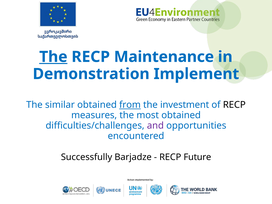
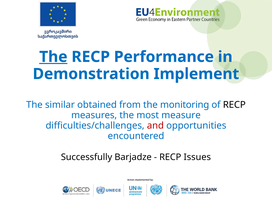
Maintenance: Maintenance -> Performance (164, 57)
from underline: present -> none (130, 105)
investment: investment -> monitoring (185, 105)
most obtained: obtained -> measure (181, 115)
and colour: purple -> red (155, 126)
Future: Future -> Issues (197, 157)
